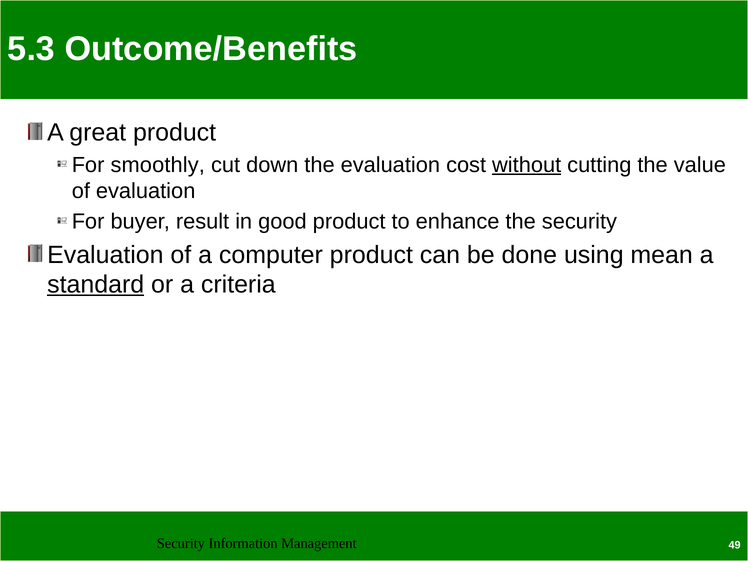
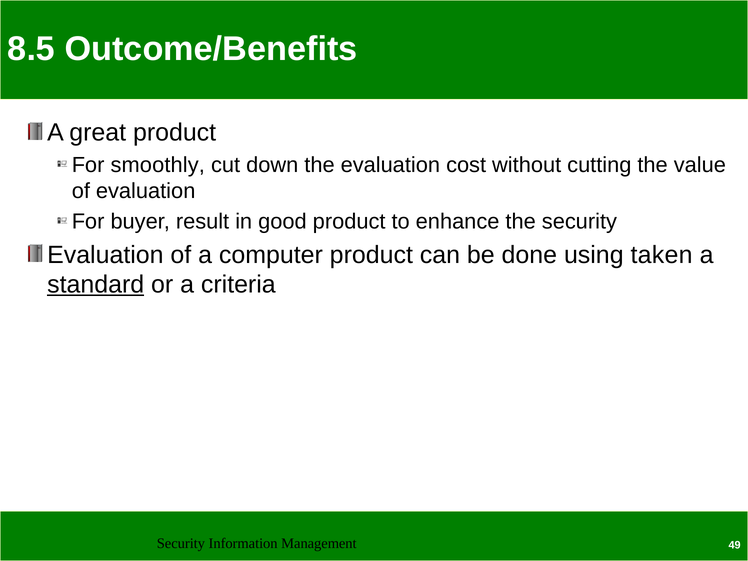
5.3: 5.3 -> 8.5 (31, 49)
without underline: present -> none (527, 165)
mean: mean -> taken (662, 255)
